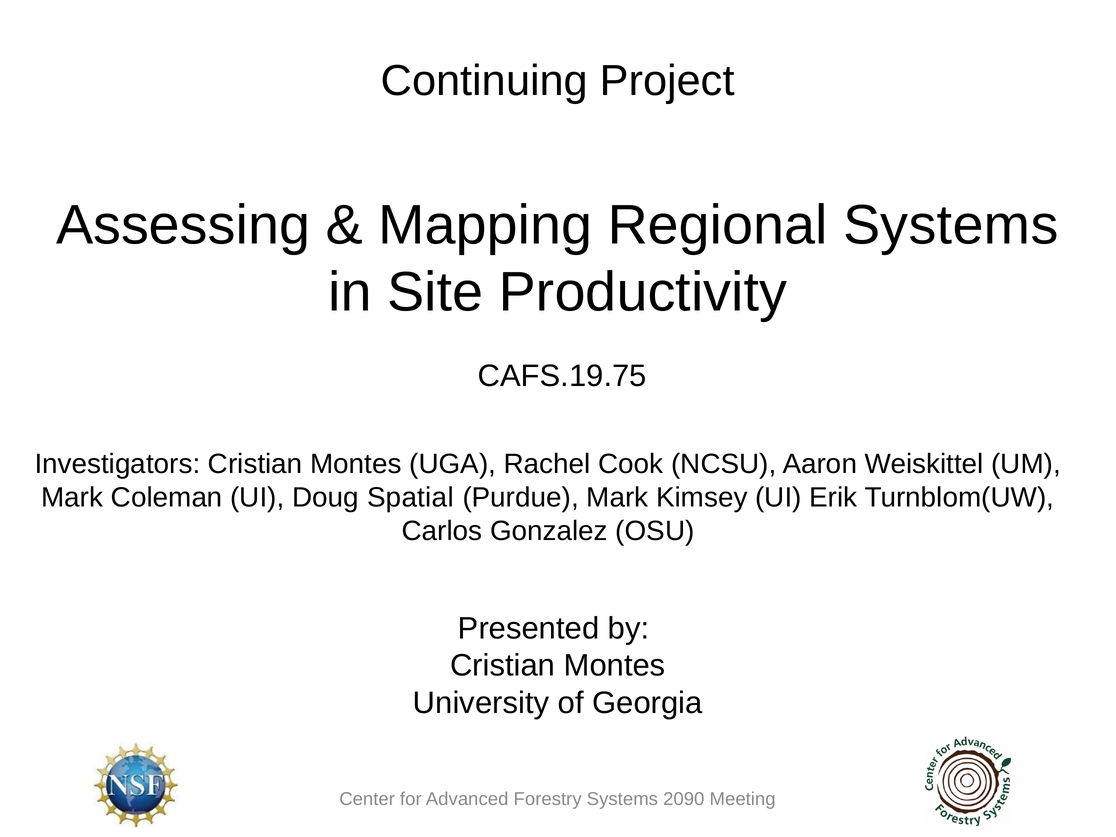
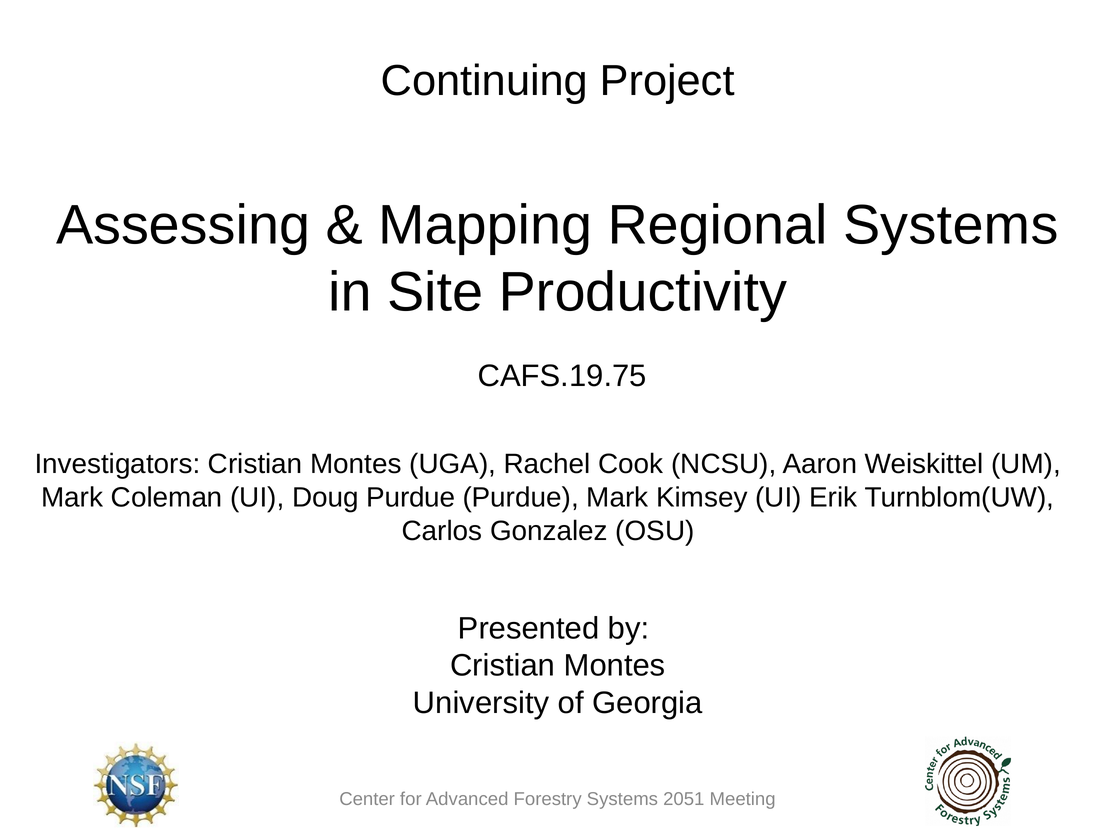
Doug Spatial: Spatial -> Purdue (411, 497)
2090: 2090 -> 2051 (684, 799)
